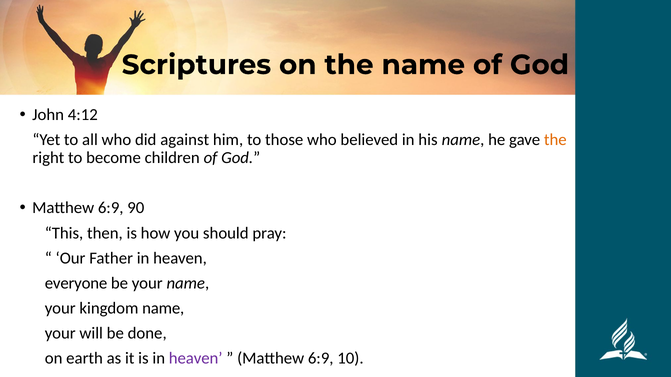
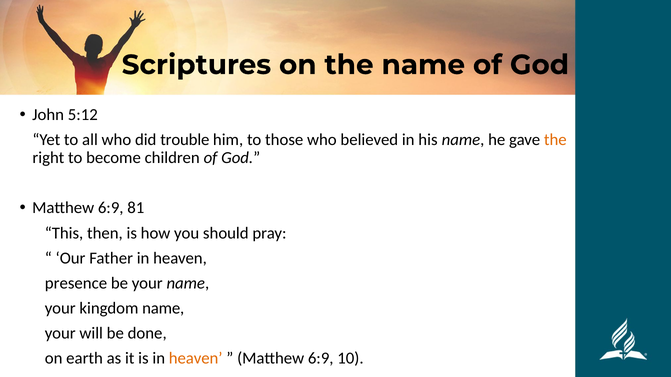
4:12: 4:12 -> 5:12 (83, 115)
against: against -> trouble (185, 140)
90: 90 -> 81 (136, 208)
everyone: everyone -> presence (76, 283)
heaven colour: purple -> orange (196, 359)
